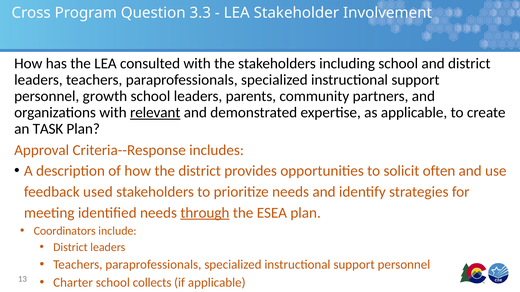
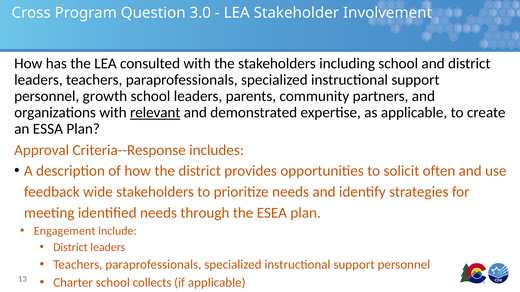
3.3: 3.3 -> 3.0 (200, 13)
TASK: TASK -> ESSA (48, 129)
used: used -> wide (98, 192)
through underline: present -> none (205, 213)
Coordinators: Coordinators -> Engagement (65, 231)
